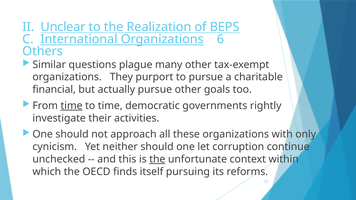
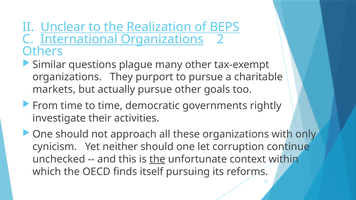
6: 6 -> 2 (220, 39)
financial: financial -> markets (54, 90)
time underline: present -> none (72, 106)
